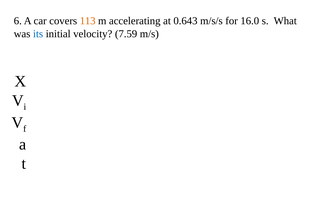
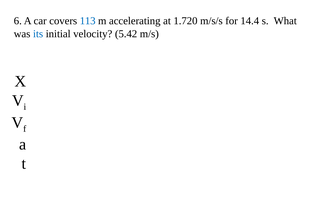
113 colour: orange -> blue (88, 21)
0.643: 0.643 -> 1.720 (185, 21)
16.0: 16.0 -> 14.4 (250, 21)
7.59: 7.59 -> 5.42 (126, 34)
